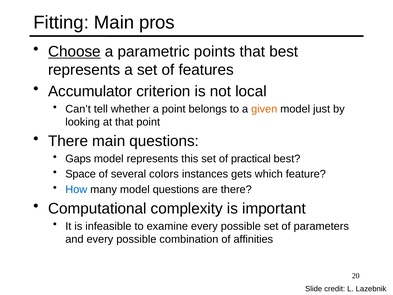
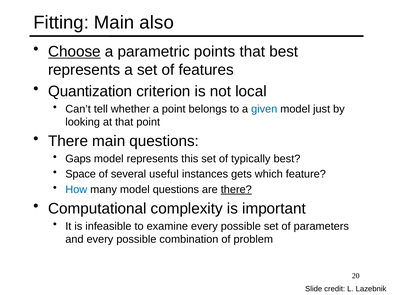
pros: pros -> also (157, 23)
Accumulator: Accumulator -> Quantization (90, 91)
given colour: orange -> blue (264, 109)
practical: practical -> typically (251, 159)
colors: colors -> useful (164, 174)
there underline: none -> present (236, 189)
affinities: affinities -> problem (253, 239)
